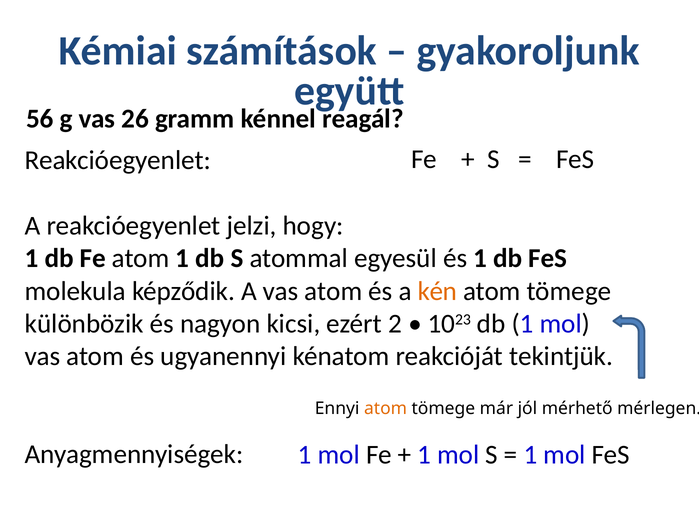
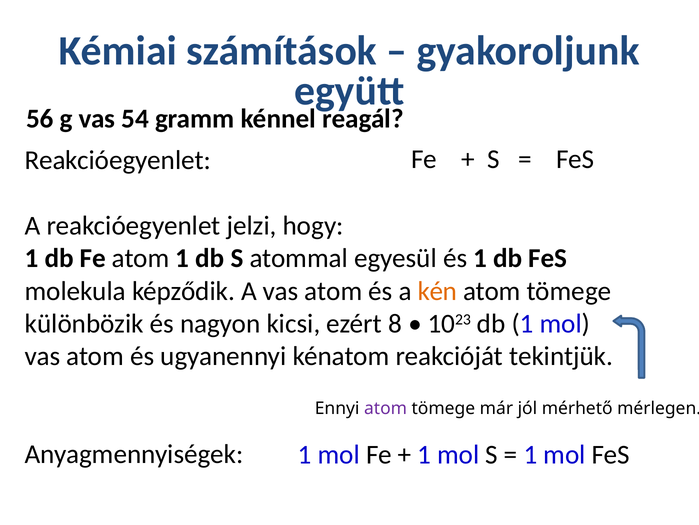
26: 26 -> 54 (135, 118)
2: 2 -> 8 (395, 323)
atom colour: orange -> purple (386, 408)
